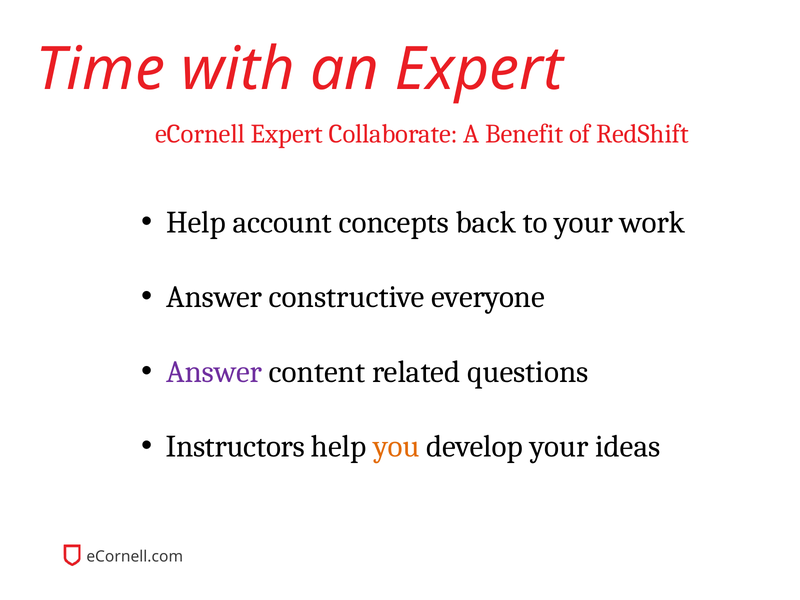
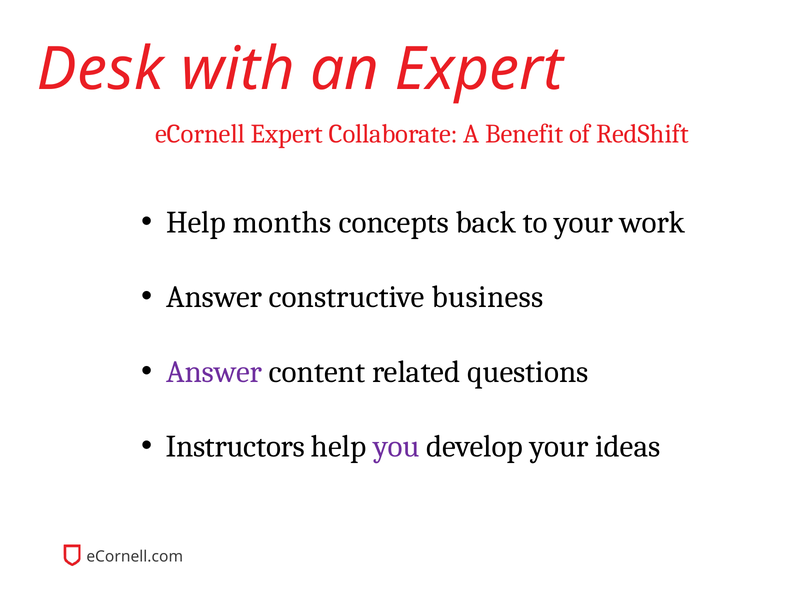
Time: Time -> Desk (100, 69)
account: account -> months (282, 223)
everyone: everyone -> business (488, 297)
you colour: orange -> purple (396, 447)
